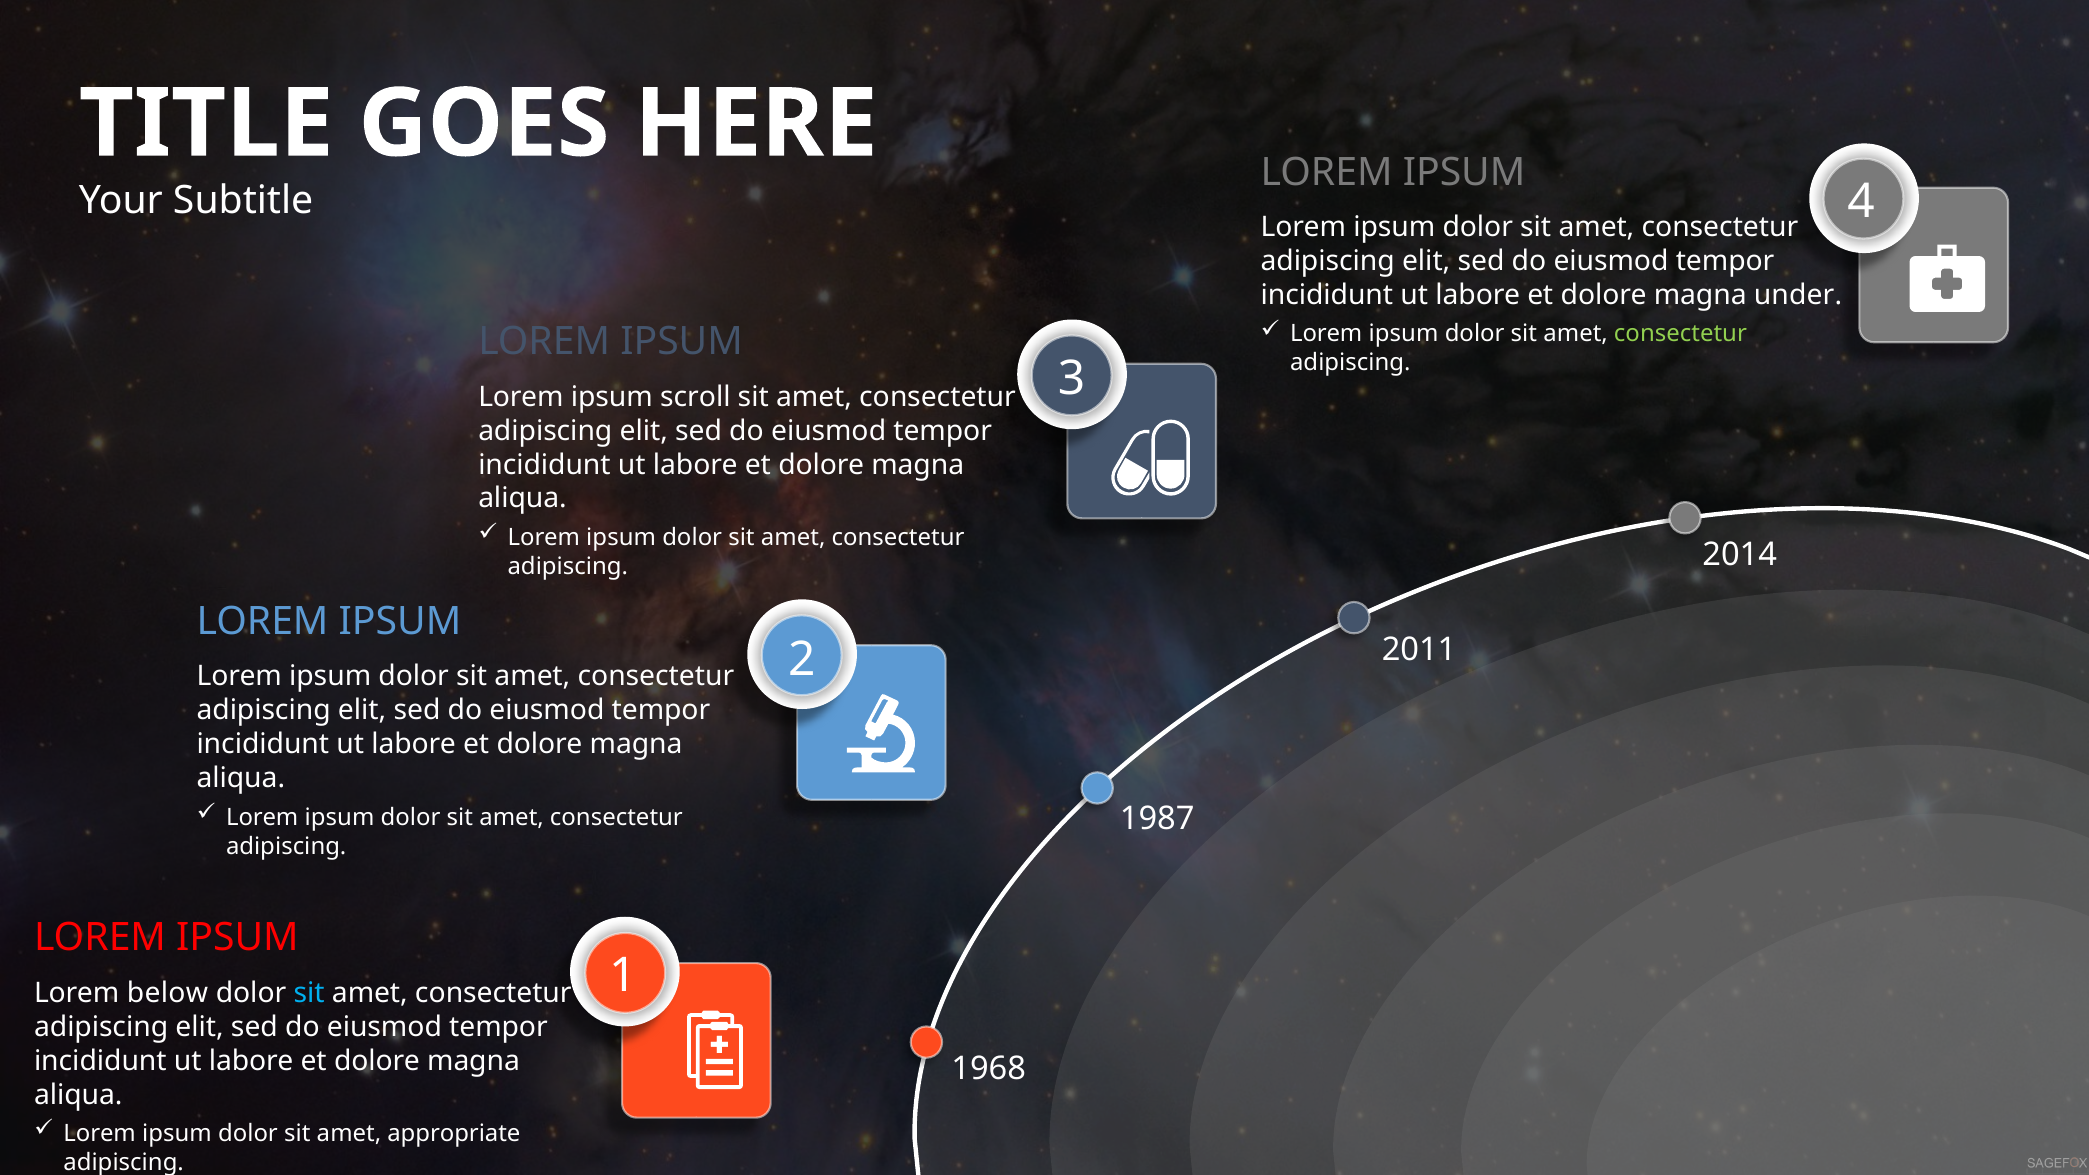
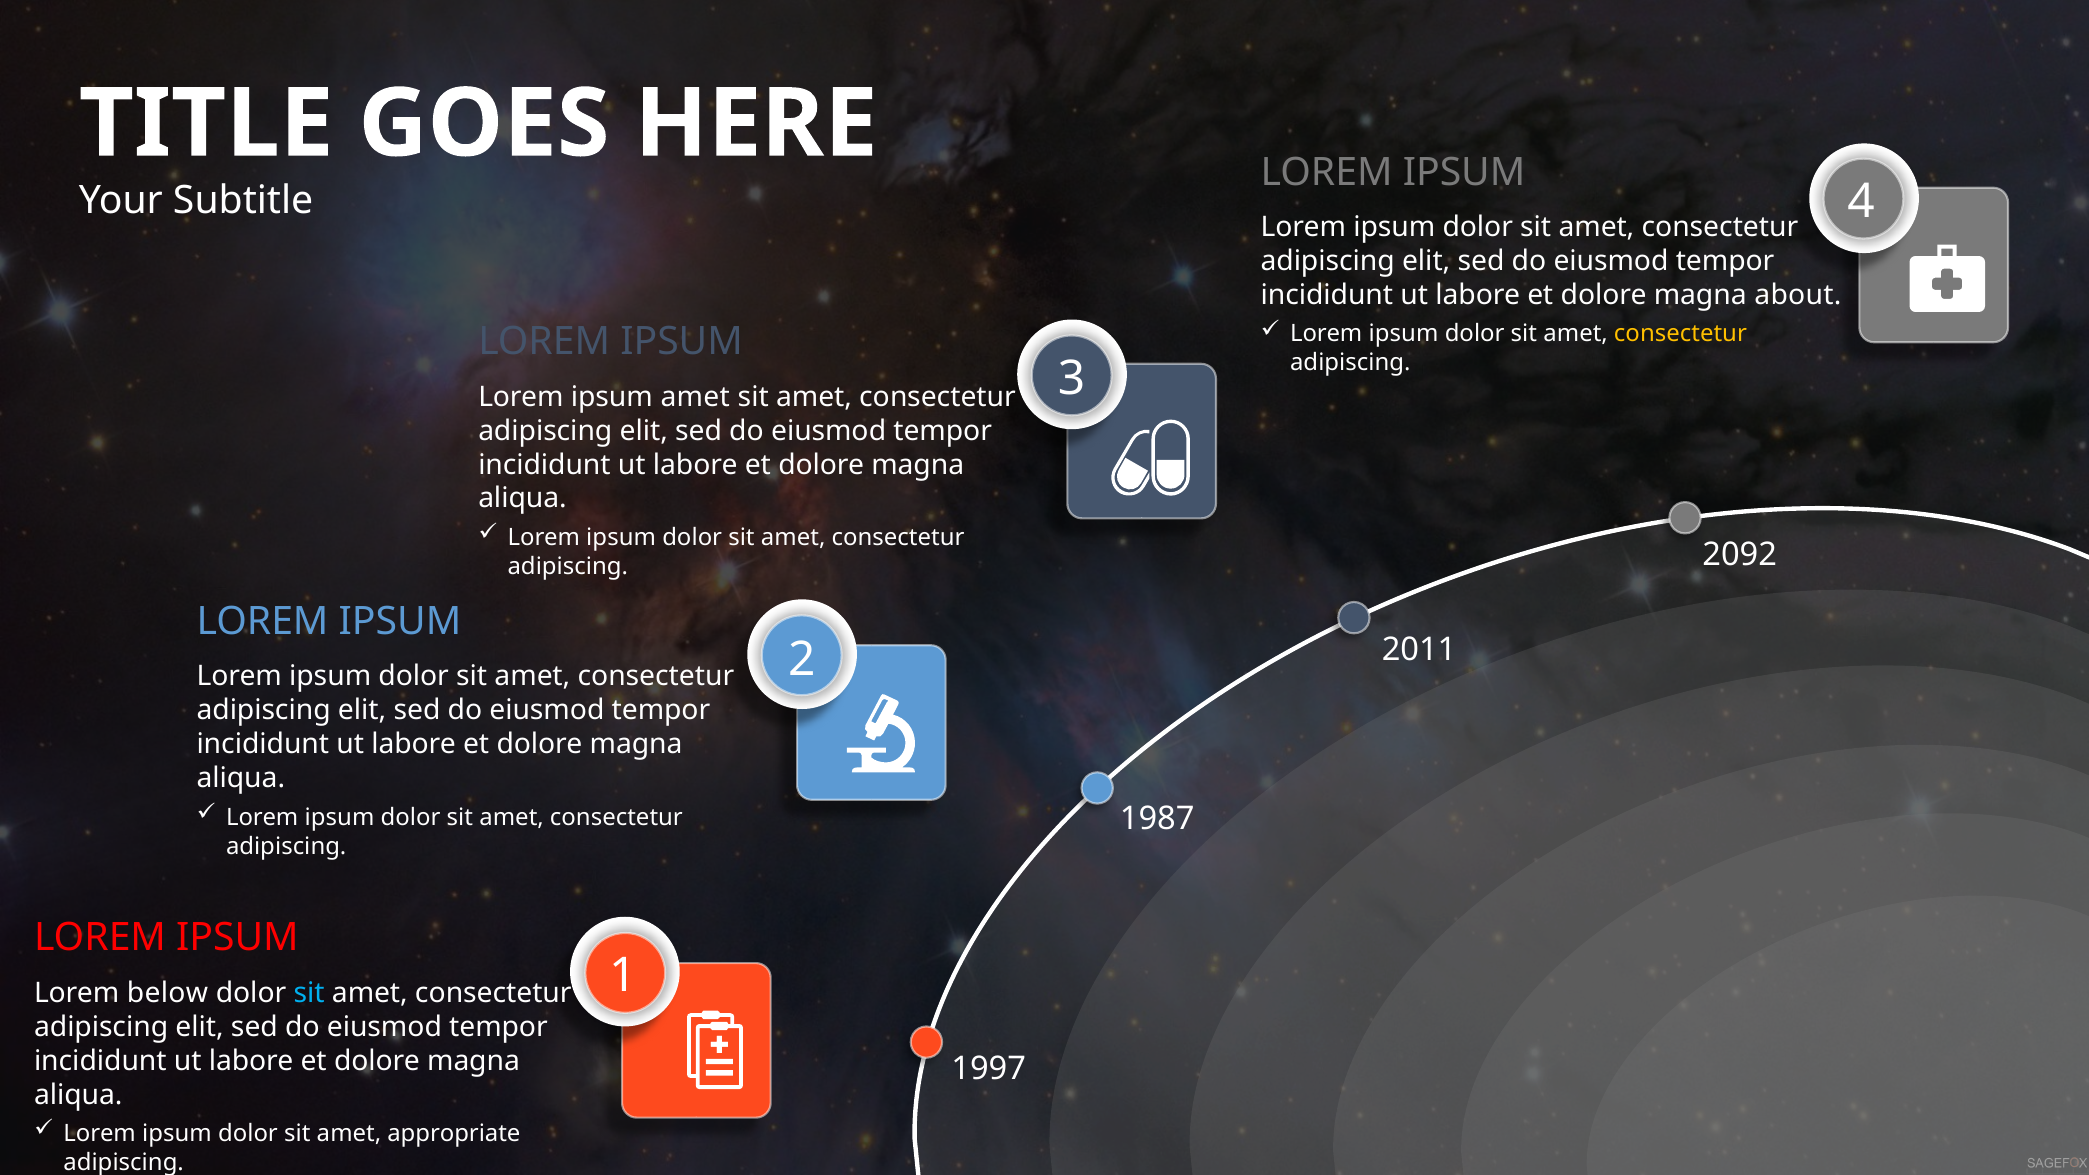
under: under -> about (1798, 295)
consectetur colour: light green -> yellow (1680, 334)
ipsum scroll: scroll -> amet (695, 397)
2014: 2014 -> 2092 (1740, 555)
1968: 1968 -> 1997 (989, 1069)
